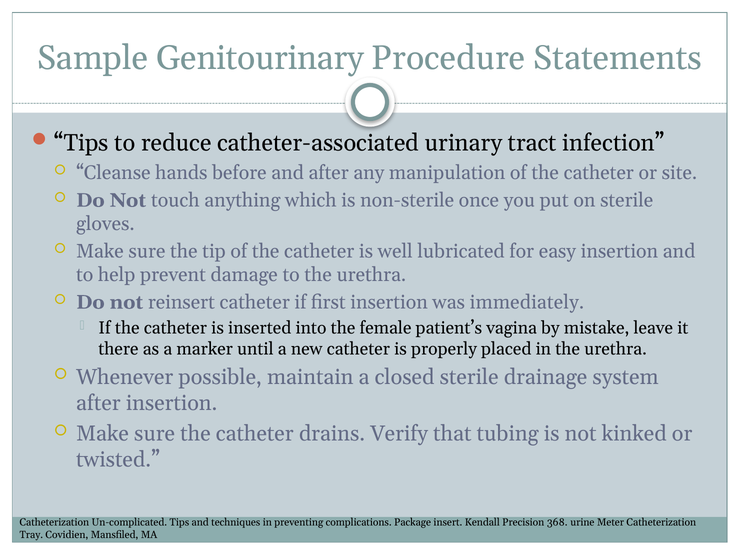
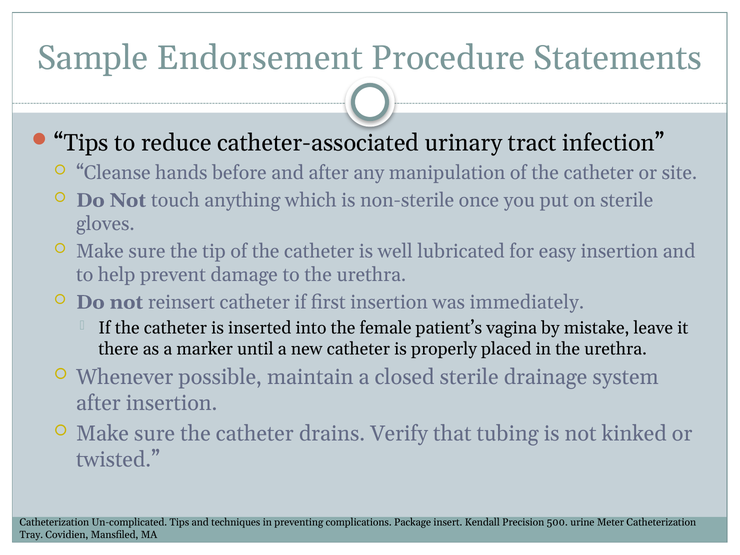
Genitourinary: Genitourinary -> Endorsement (260, 58)
368: 368 -> 500 (557, 522)
